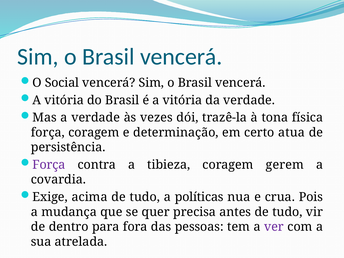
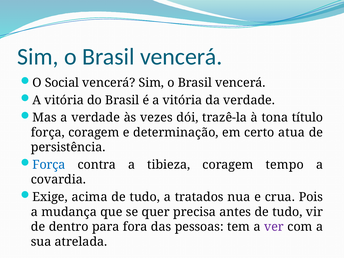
física: física -> título (308, 118)
Força colour: purple -> blue (49, 165)
gerem: gerem -> tempo (285, 165)
políticas: políticas -> tratados (199, 197)
